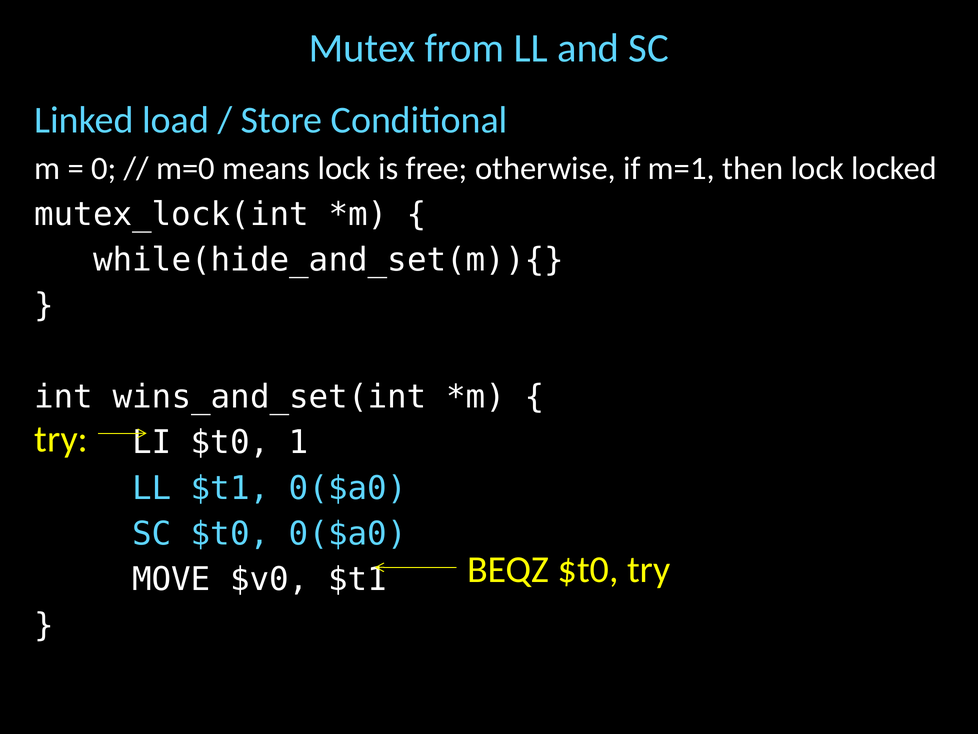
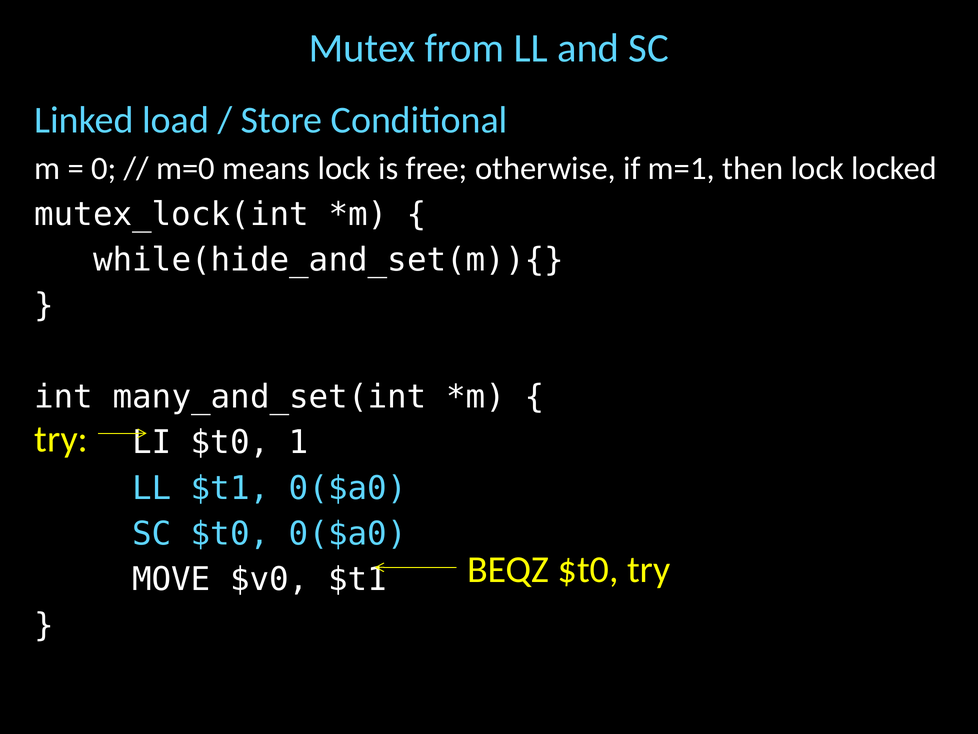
wins_and_set(int: wins_and_set(int -> many_and_set(int (270, 397)
